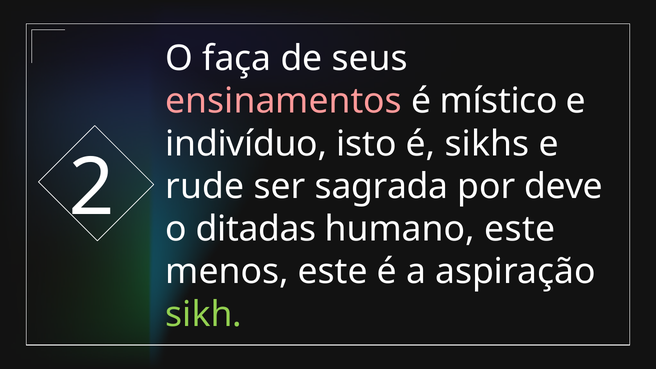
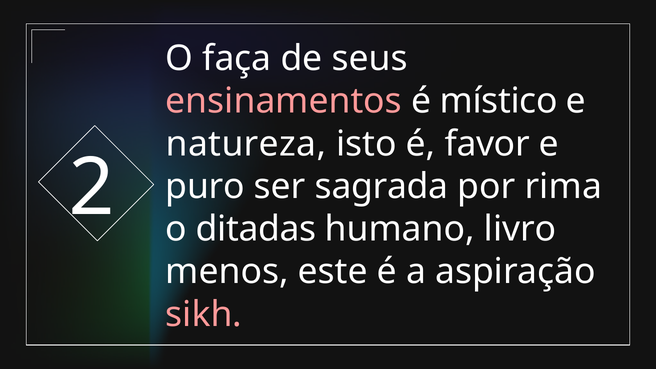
indivíduo: indivíduo -> natureza (246, 144)
sikhs: sikhs -> favor (487, 144)
rude: rude -> puro (205, 186)
deve: deve -> rima (563, 186)
humano este: este -> livro (520, 229)
sikh colour: light green -> pink (204, 314)
